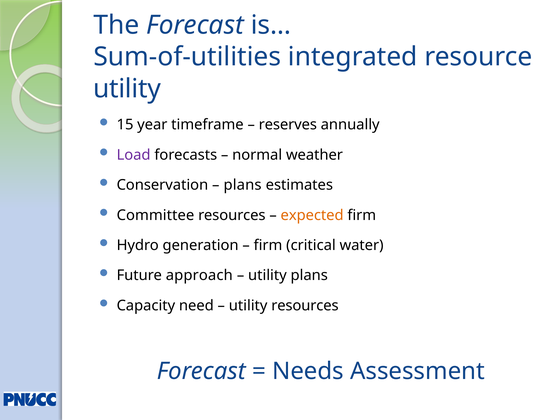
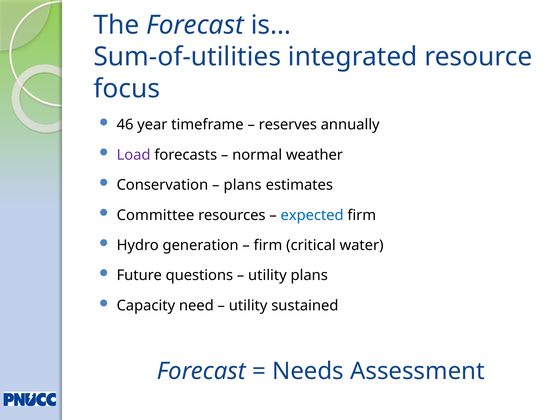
utility: utility -> focus (127, 89)
15: 15 -> 46 (125, 125)
expected colour: orange -> blue (312, 215)
approach: approach -> questions (199, 275)
utility resources: resources -> sustained (305, 306)
